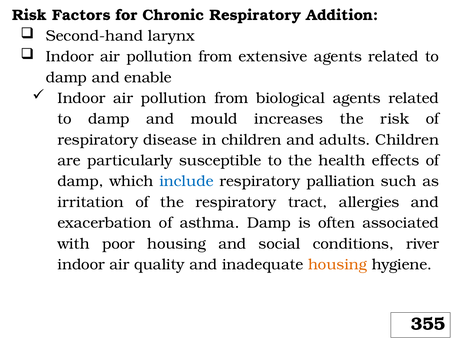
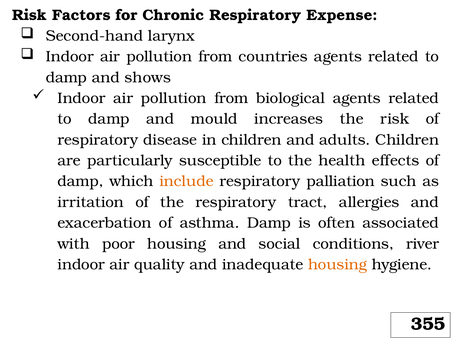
Addition: Addition -> Expense (342, 15)
extensive: extensive -> countries (273, 57)
enable: enable -> shows (148, 77)
include colour: blue -> orange (186, 181)
